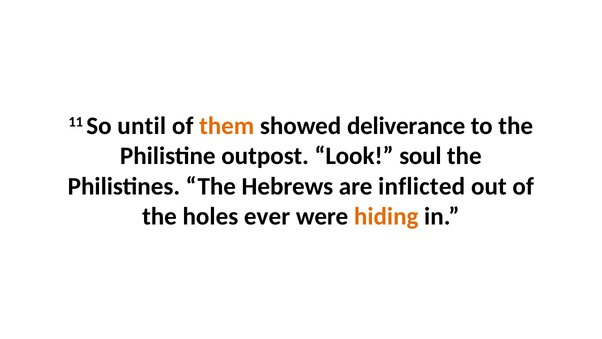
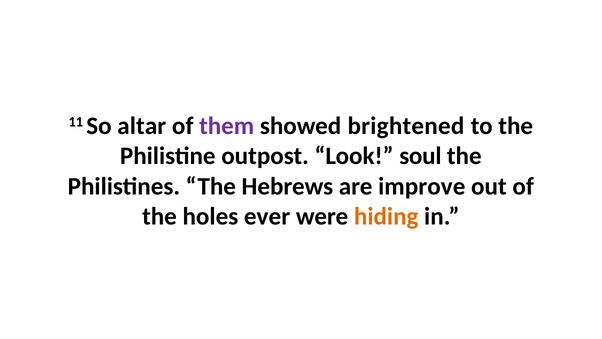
until: until -> altar (142, 126)
them colour: orange -> purple (227, 126)
deliverance: deliverance -> brightened (406, 126)
inflicted: inflicted -> improve (422, 186)
